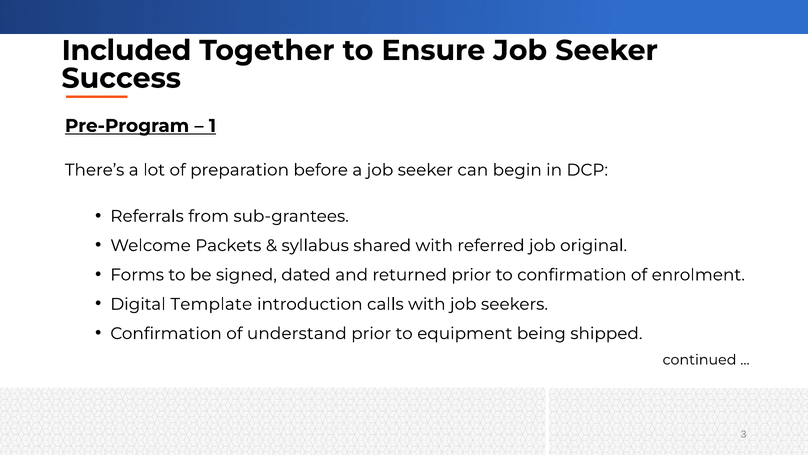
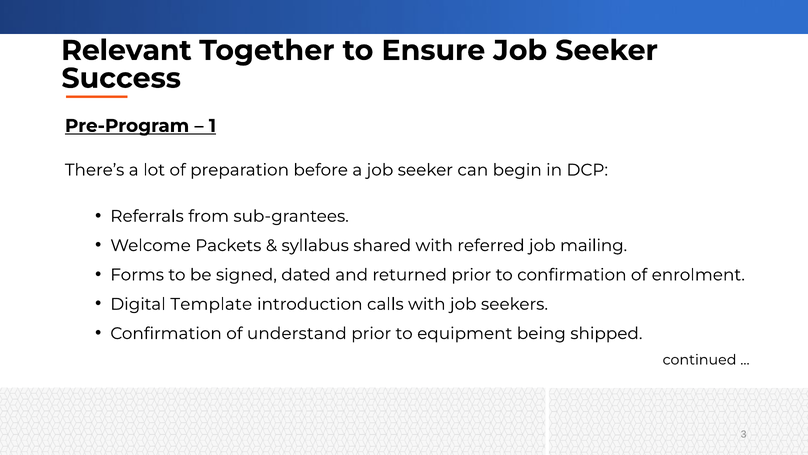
Included: Included -> Relevant (126, 50)
original: original -> mailing (594, 245)
